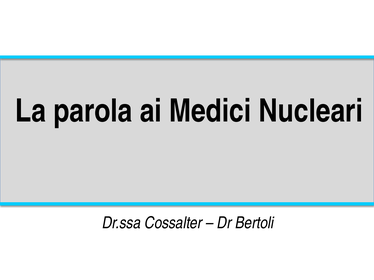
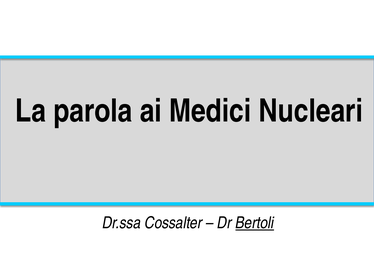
Bertoli underline: none -> present (255, 223)
